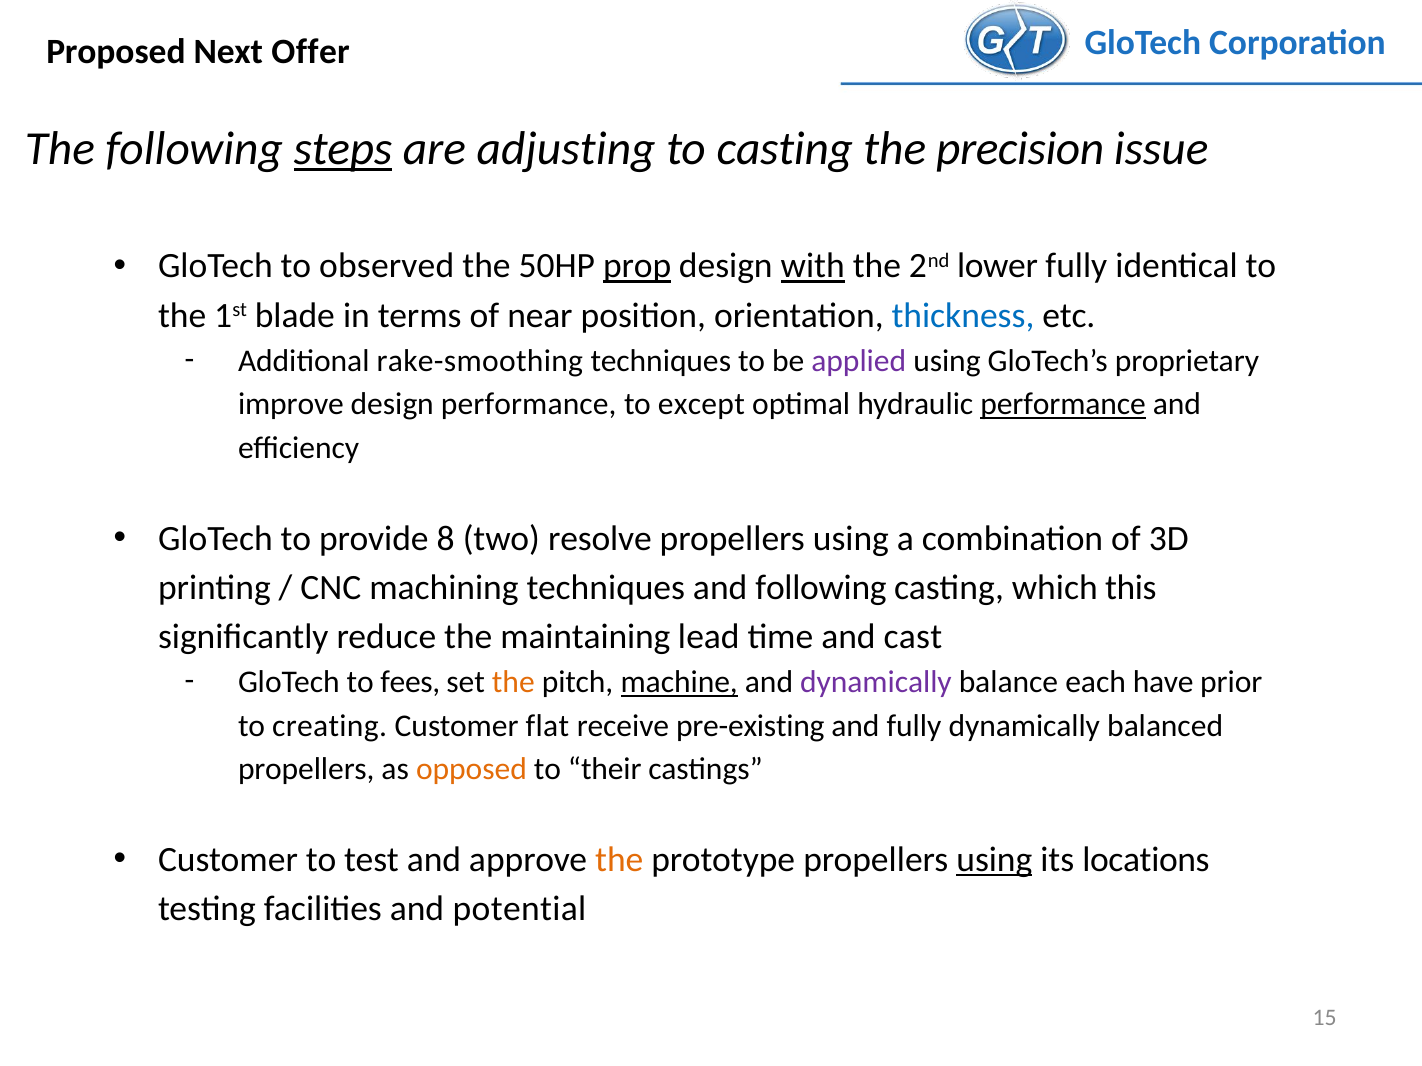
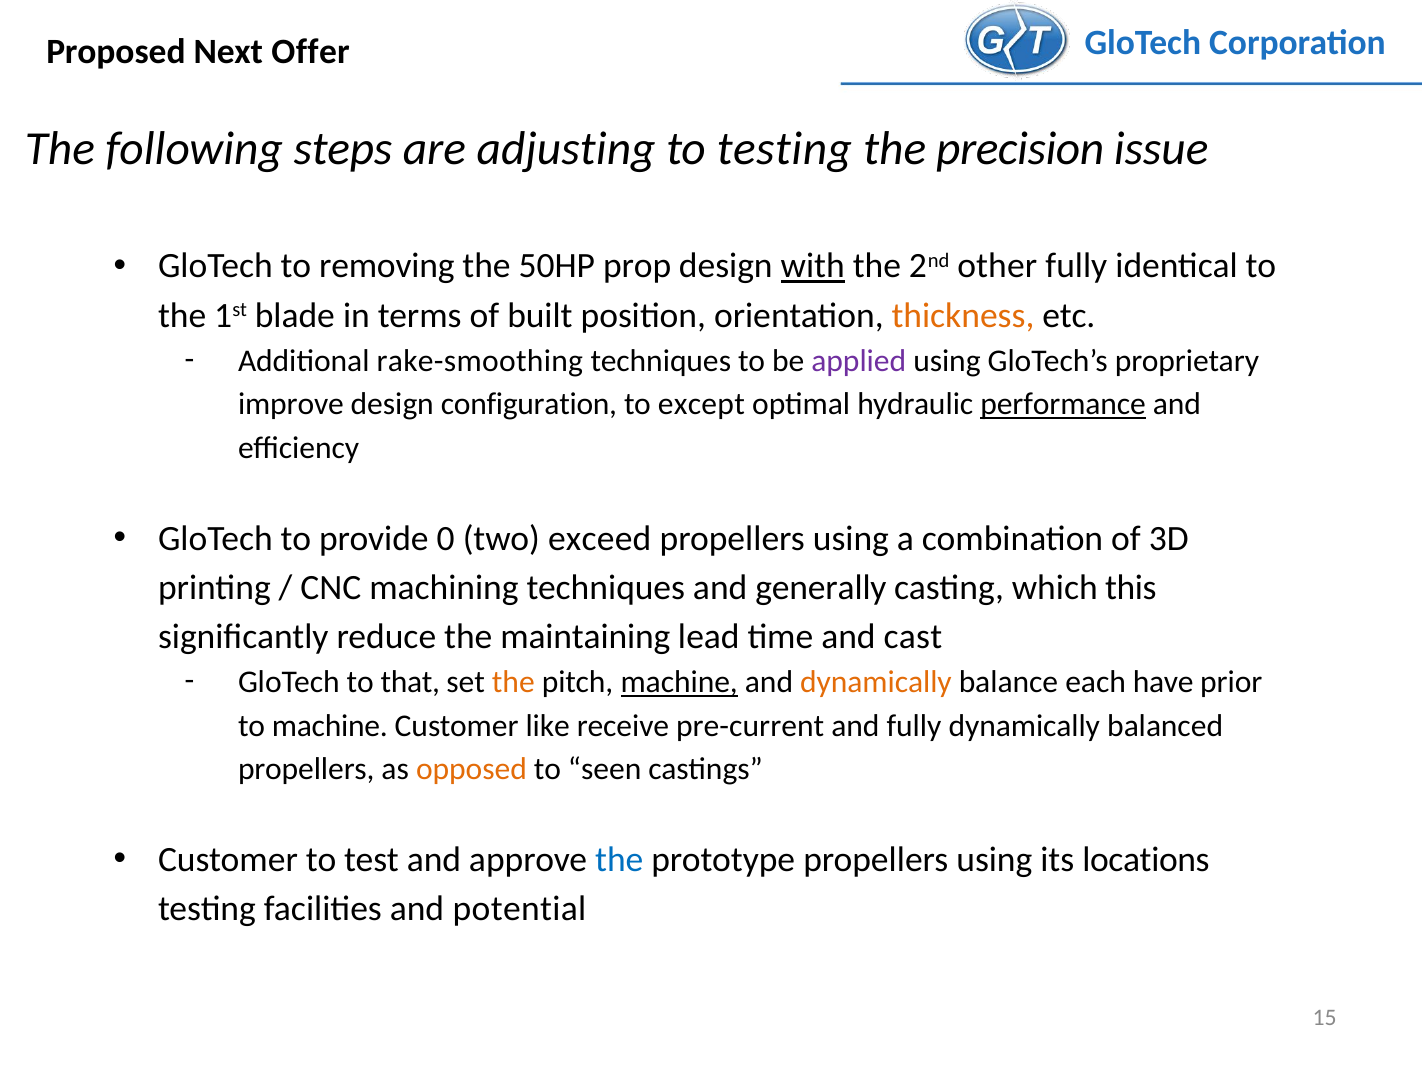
steps underline: present -> none (343, 149)
to casting: casting -> testing (784, 149)
observed: observed -> removing (387, 266)
prop underline: present -> none (637, 266)
lower: lower -> other (997, 266)
near: near -> built (540, 315)
thickness colour: blue -> orange (963, 315)
design performance: performance -> configuration (529, 405)
8: 8 -> 0 (446, 539)
resolve: resolve -> exceed (600, 539)
and following: following -> generally (821, 588)
fees: fees -> that (410, 682)
dynamically colour: purple -> orange (876, 682)
to creating: creating -> machine (330, 726)
flat: flat -> like (548, 726)
pre-existing: pre-existing -> pre-current (750, 726)
their: their -> seen (605, 770)
the colour: orange -> blue (619, 860)
using underline: present -> none (994, 860)
